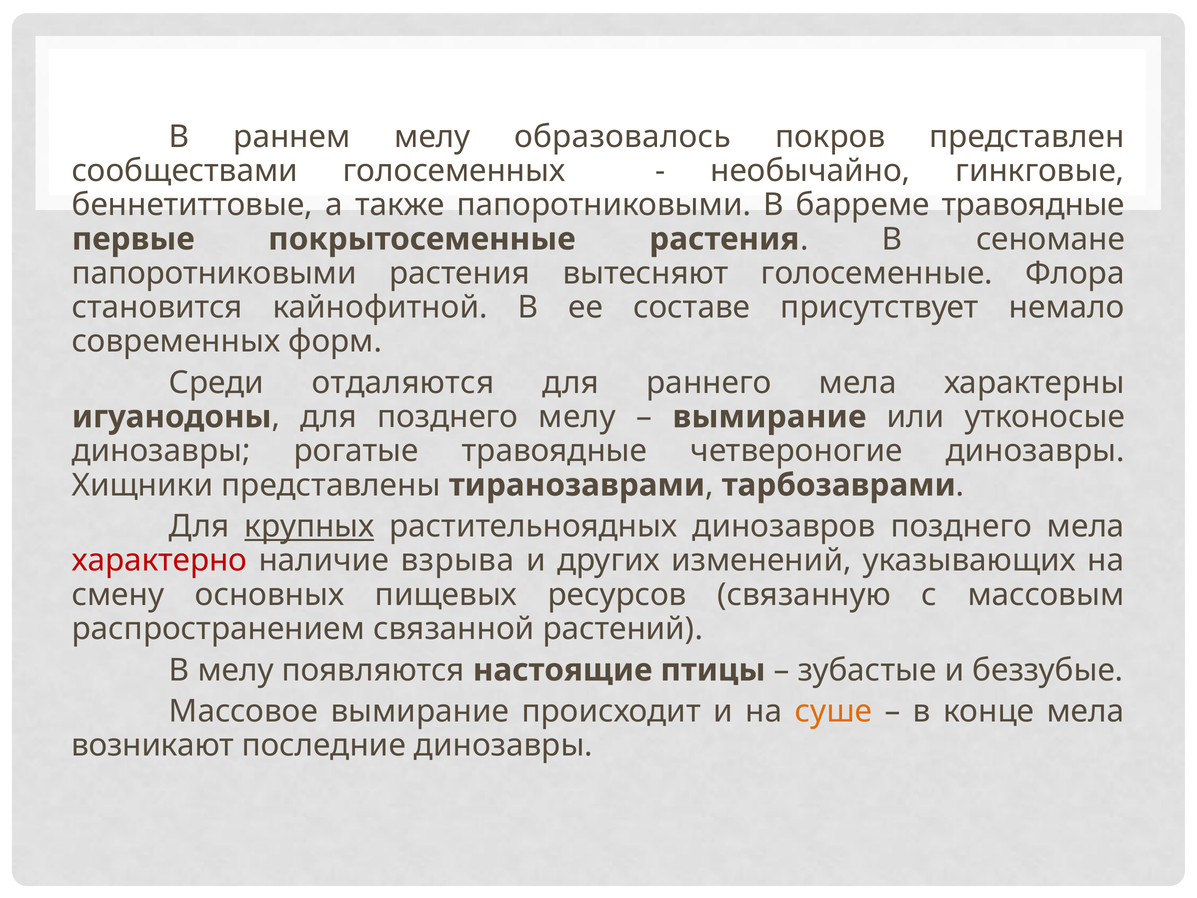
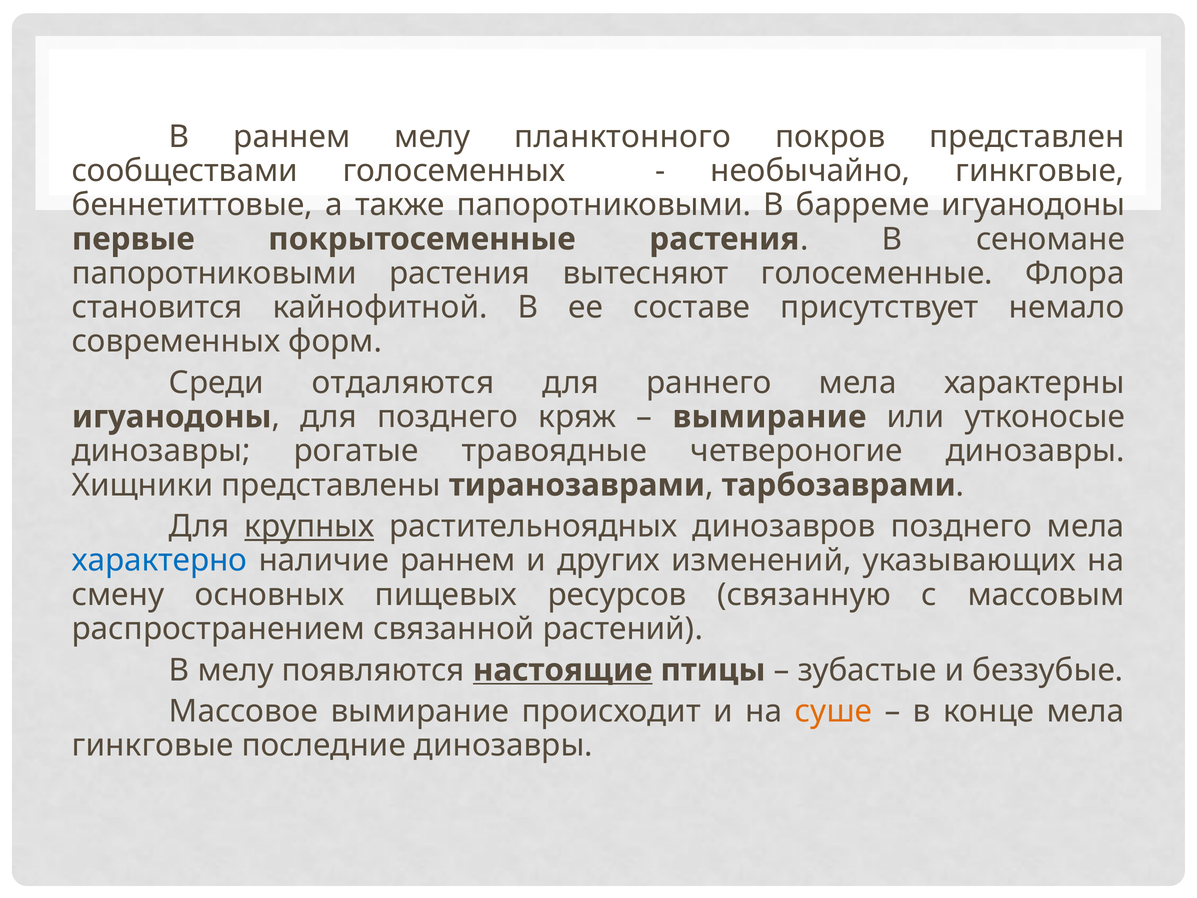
образовалось: образовалось -> планктонного (623, 137)
барреме травоядные: травоядные -> игуанодоны (1033, 205)
позднего мелу: мелу -> кряж (577, 417)
характерно colour: red -> blue (160, 560)
наличие взрыва: взрыва -> раннем (458, 560)
настоящие underline: none -> present (563, 670)
возникают: возникают -> гинкговые (153, 745)
